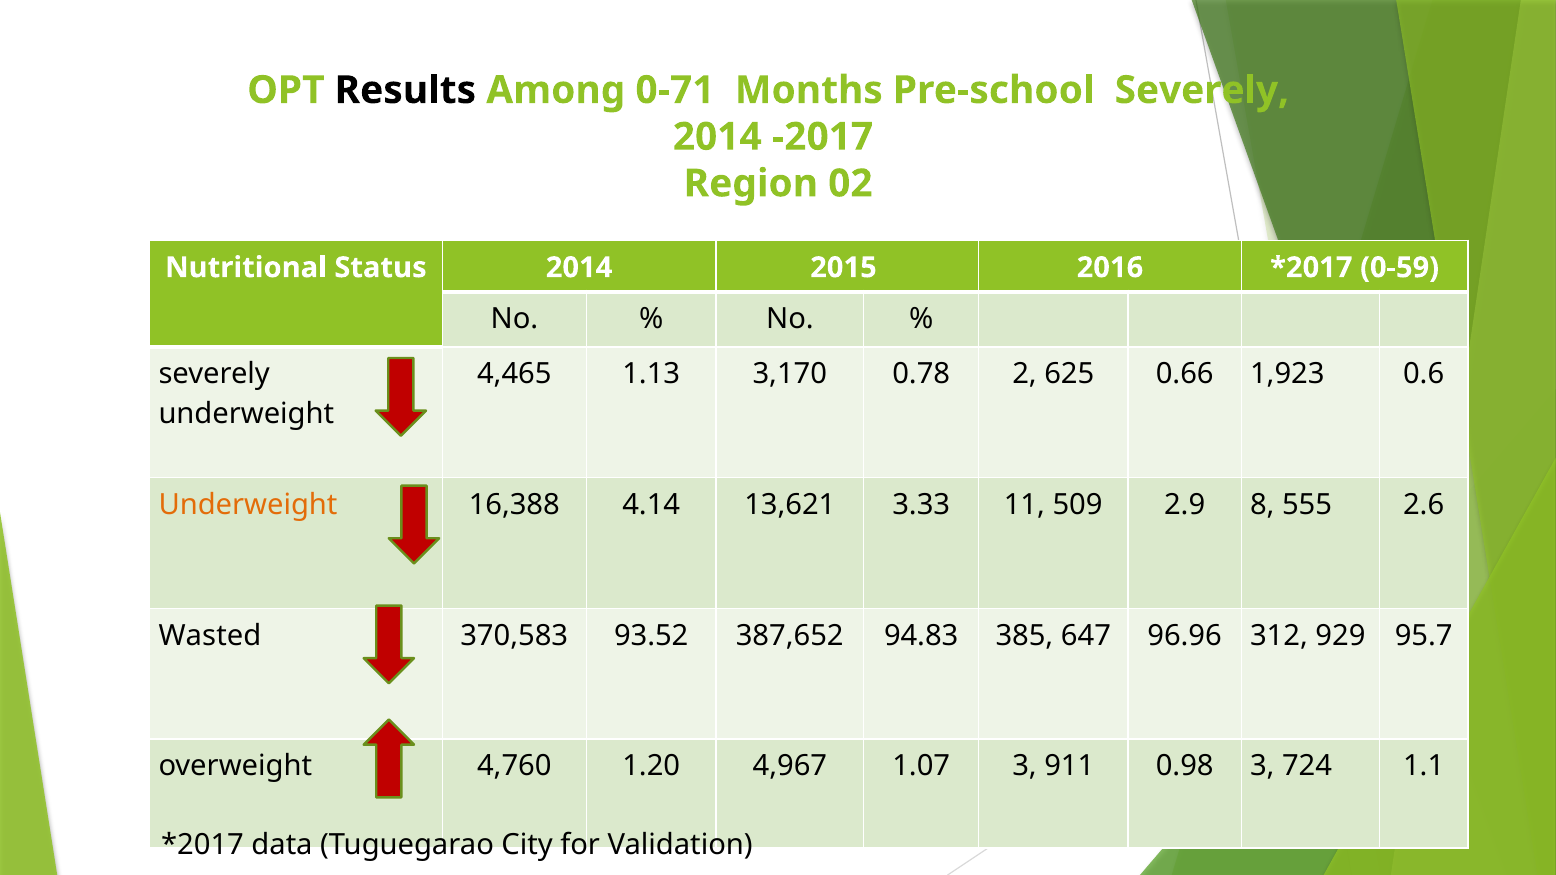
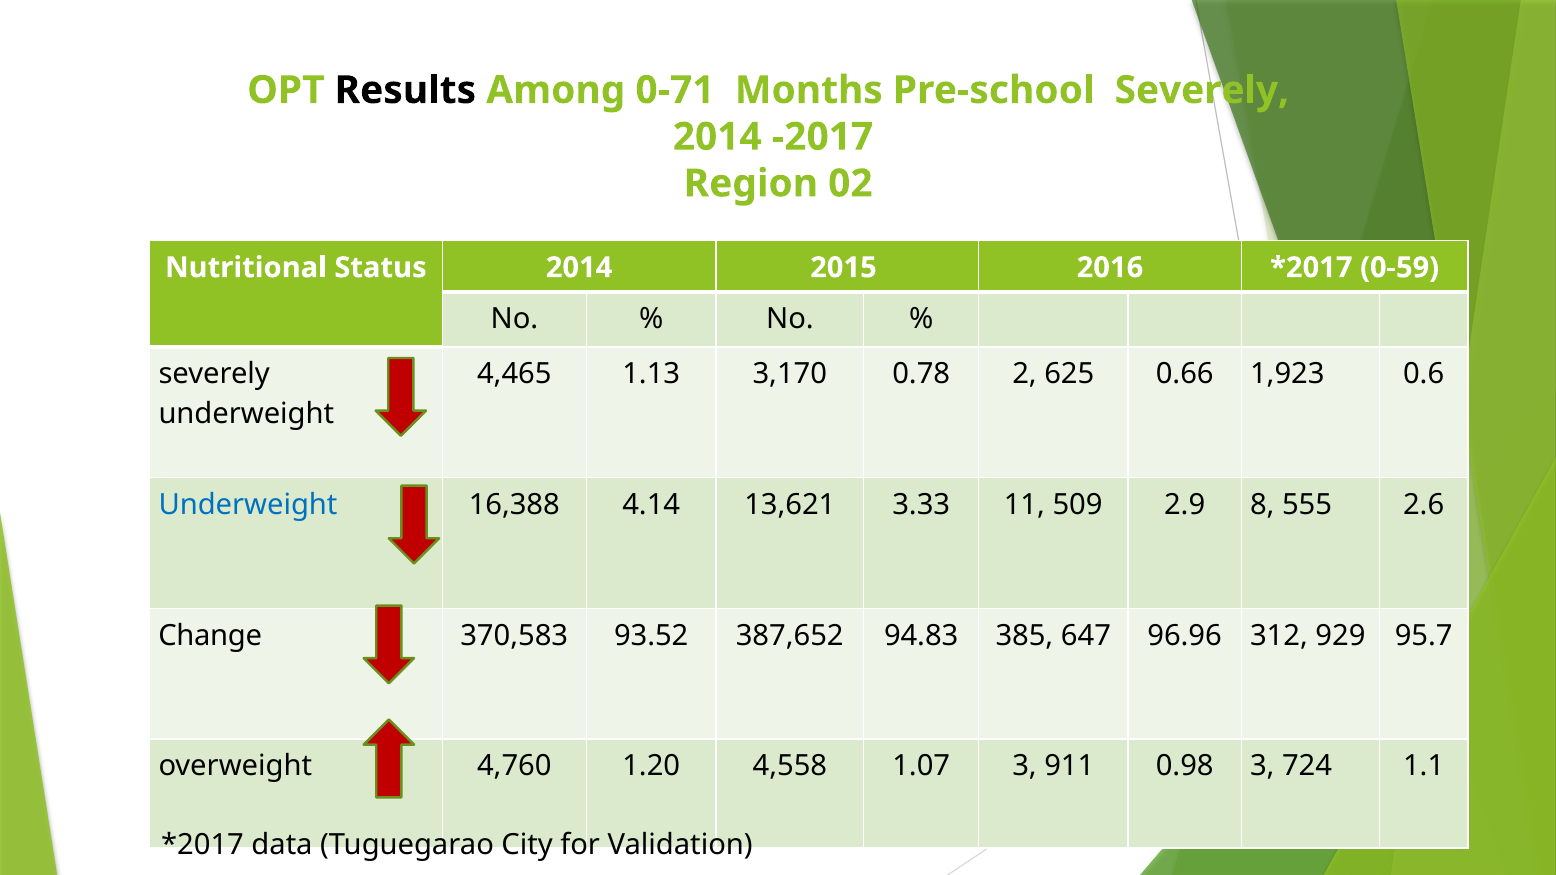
Underweight colour: orange -> blue (248, 505)
Wasted: Wasted -> Change (210, 636)
4,967: 4,967 -> 4,558 (790, 766)
